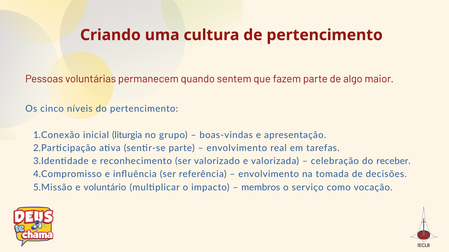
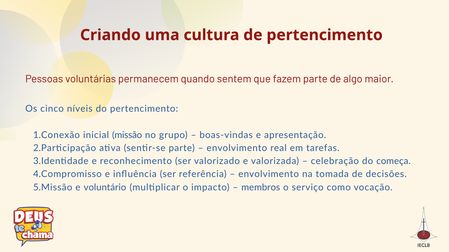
liturgia: liturgia -> missão (127, 135)
receber: receber -> começa (394, 162)
